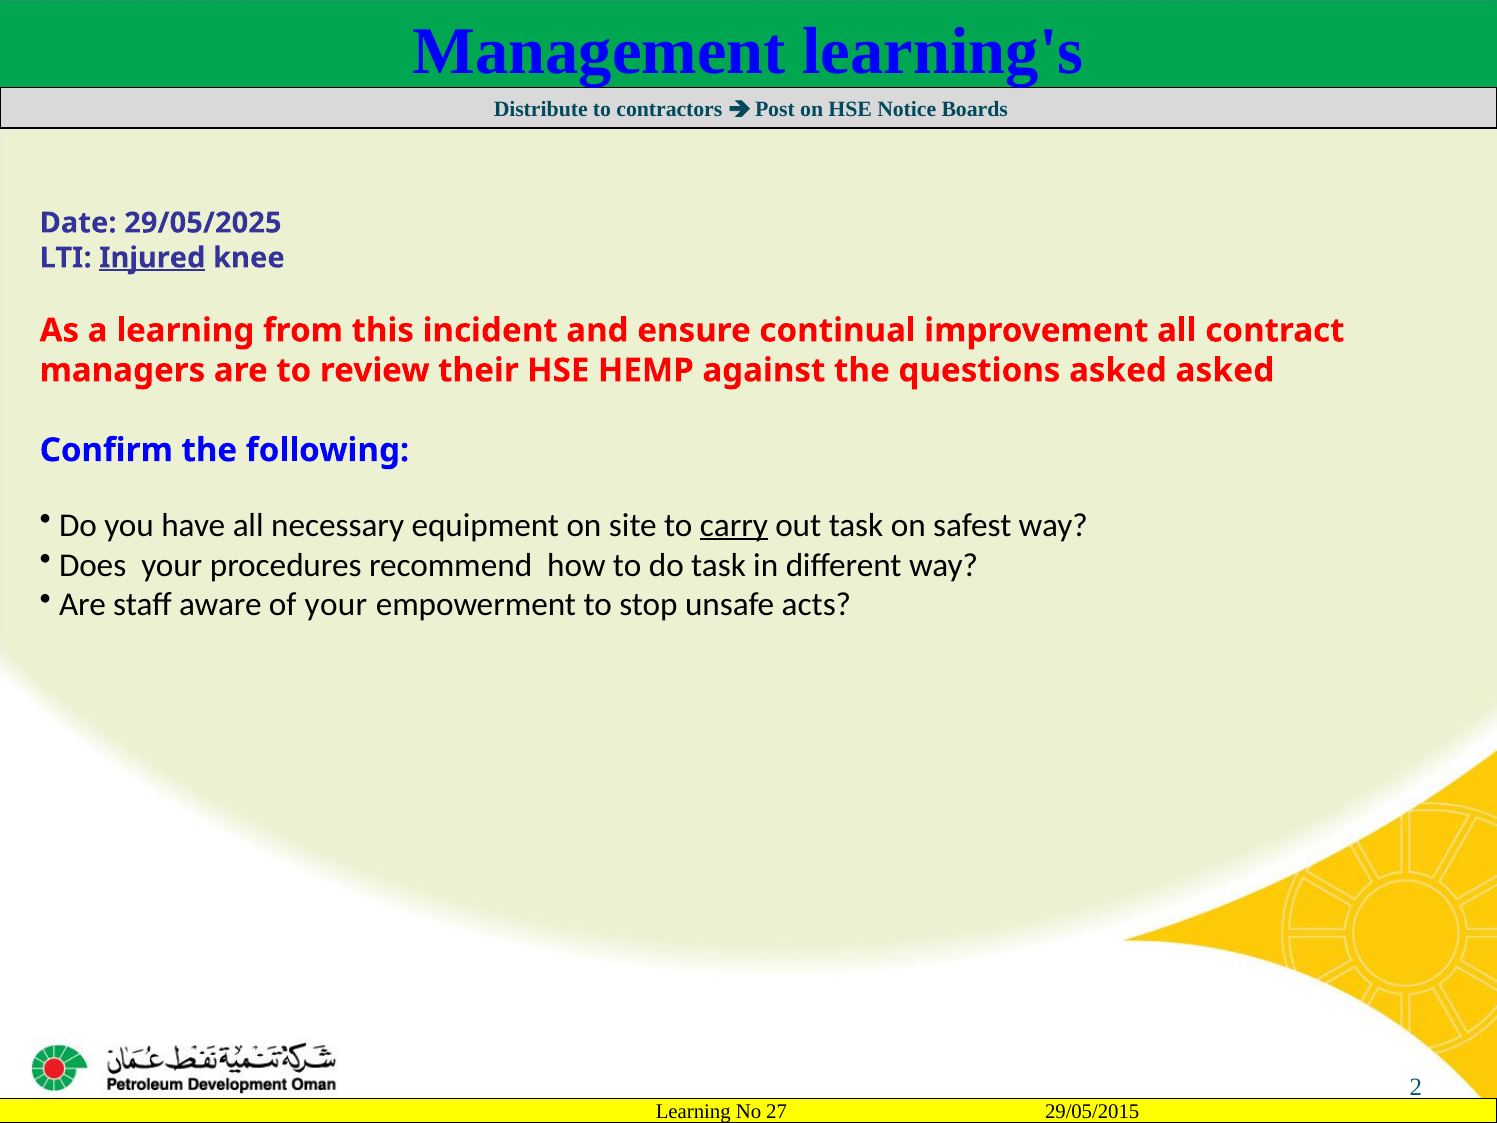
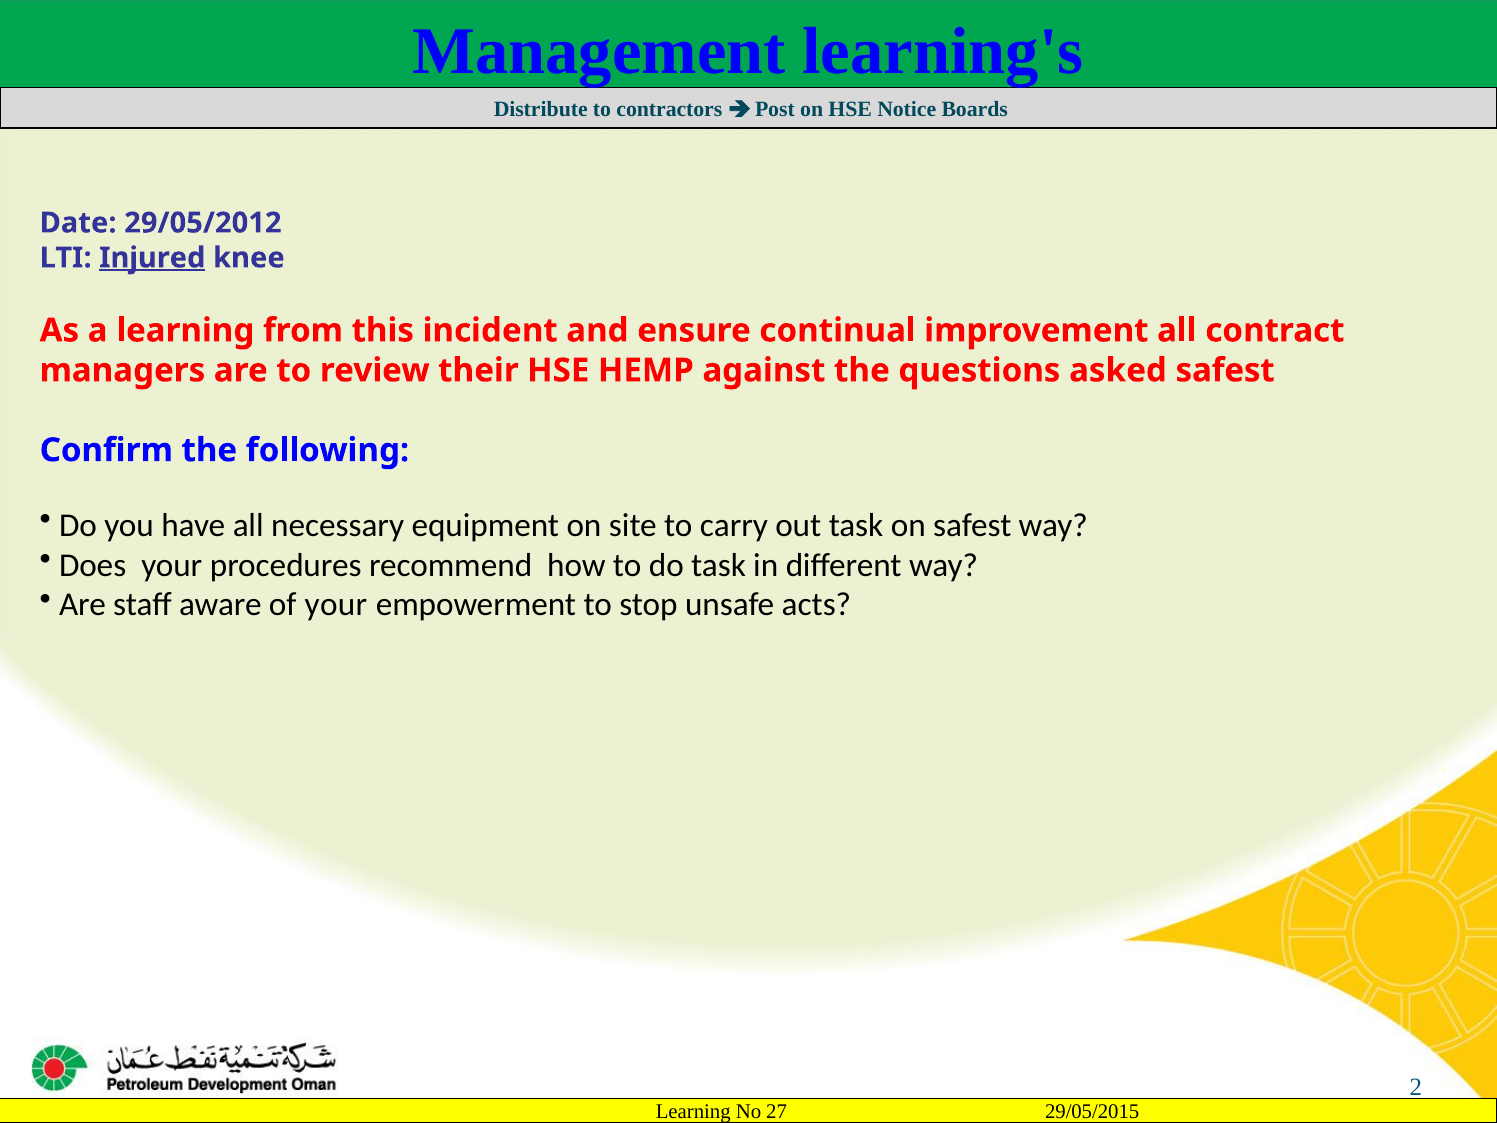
29/05/2025: 29/05/2025 -> 29/05/2012 (203, 223)
asked asked: asked -> safest (1225, 370)
carry underline: present -> none (734, 525)
